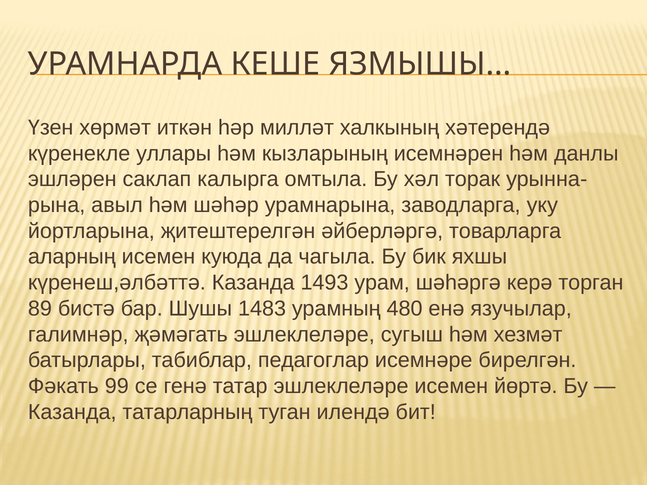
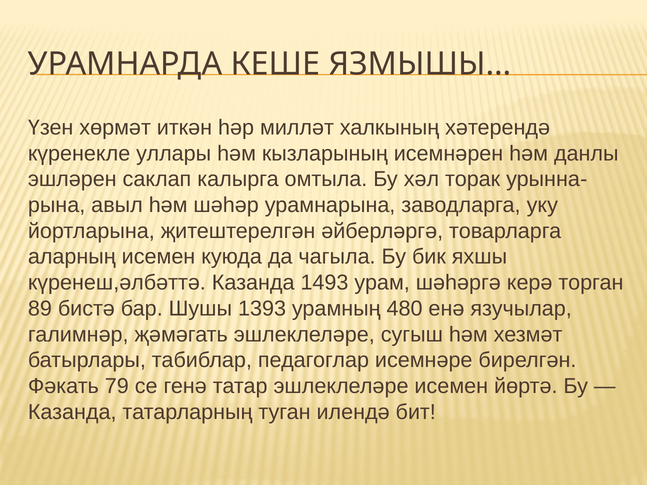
1483: 1483 -> 1393 (262, 309)
99: 99 -> 79 (117, 386)
